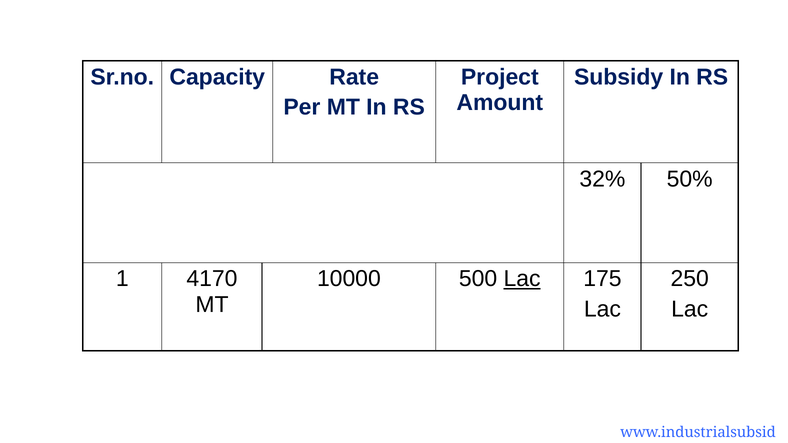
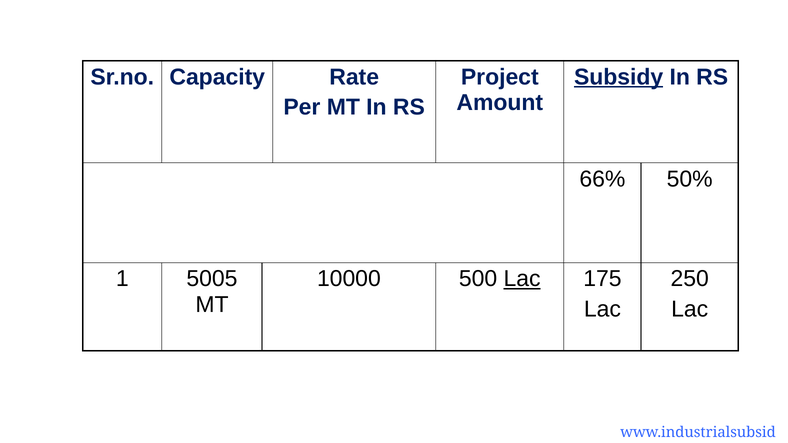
Subsidy underline: none -> present (619, 77)
32%: 32% -> 66% (602, 179)
4170: 4170 -> 5005 (212, 279)
